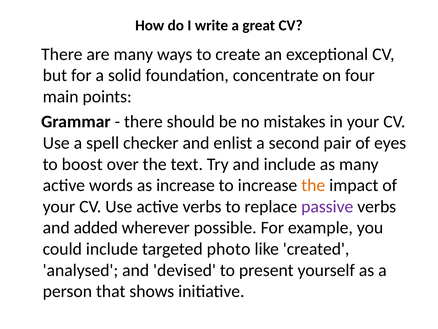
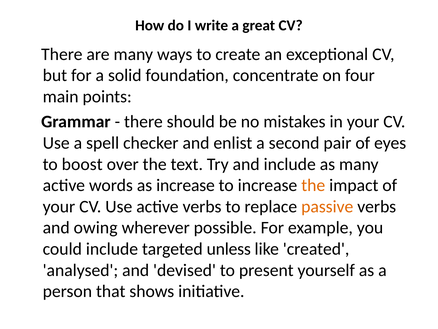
passive colour: purple -> orange (327, 206)
added: added -> owing (96, 227)
photo: photo -> unless (229, 249)
